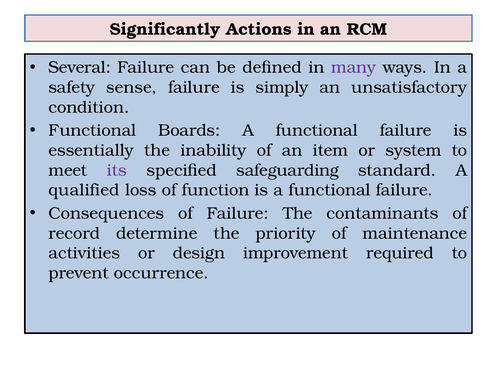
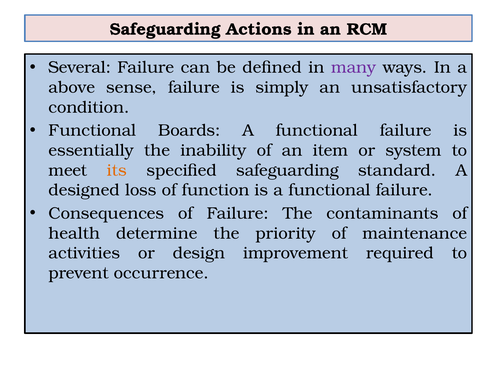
Significantly: Significantly -> Safeguarding (165, 29)
safety: safety -> above (72, 87)
its colour: purple -> orange (117, 170)
qualified: qualified -> designed (84, 190)
record: record -> health (74, 233)
